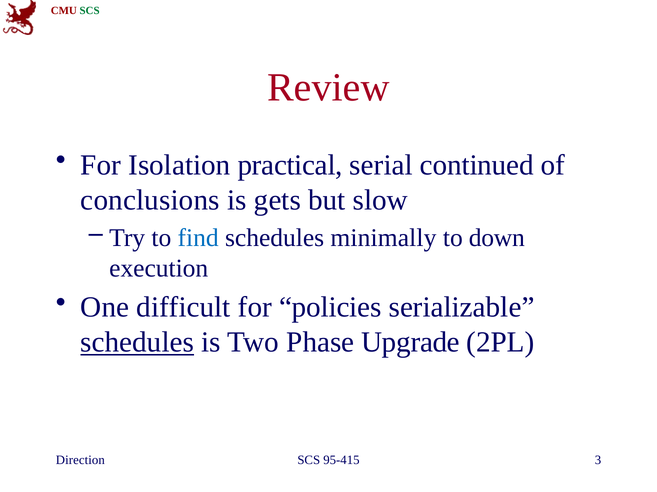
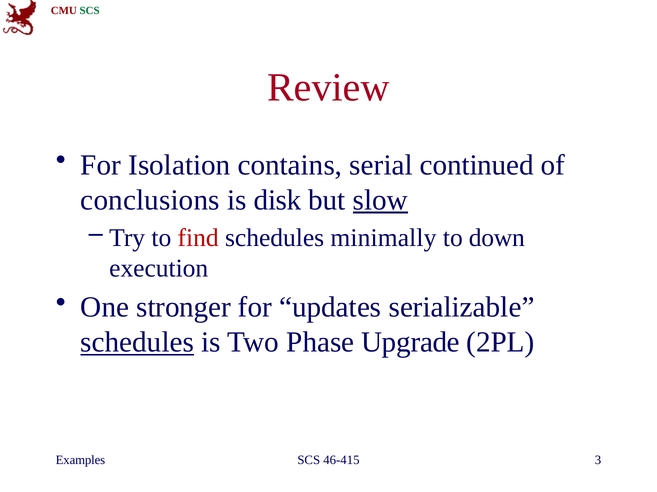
practical: practical -> contains (290, 165)
gets: gets -> disk (278, 200)
slow underline: none -> present (380, 200)
find colour: blue -> red (198, 238)
difficult: difficult -> stronger (184, 308)
policies: policies -> updates (330, 308)
Direction: Direction -> Examples (80, 461)
95-415: 95-415 -> 46-415 (341, 461)
